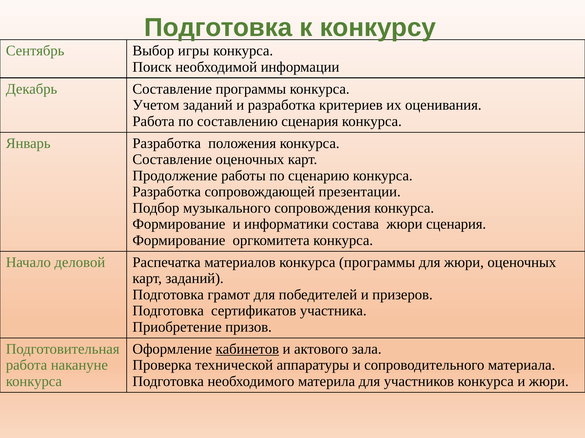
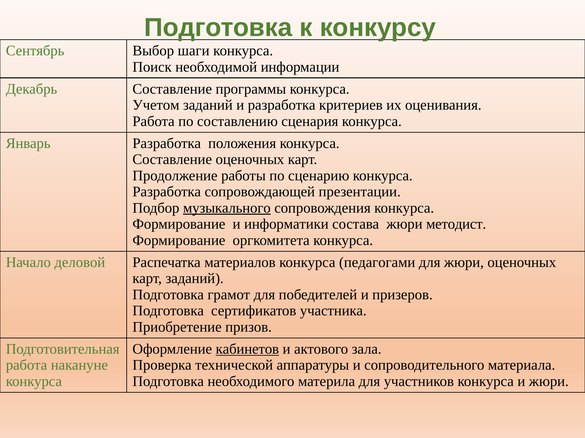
игры: игры -> шаги (194, 51)
музыкального underline: none -> present (227, 208)
жюри сценария: сценария -> методист (456, 225)
конкурса программы: программы -> педагогами (377, 263)
